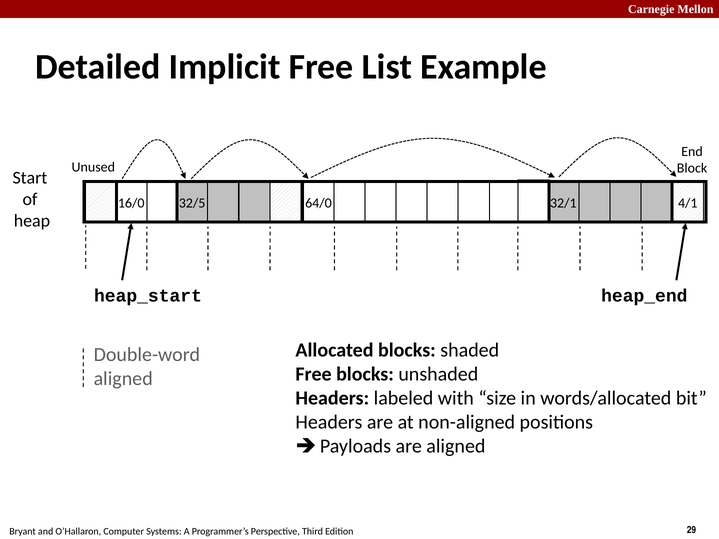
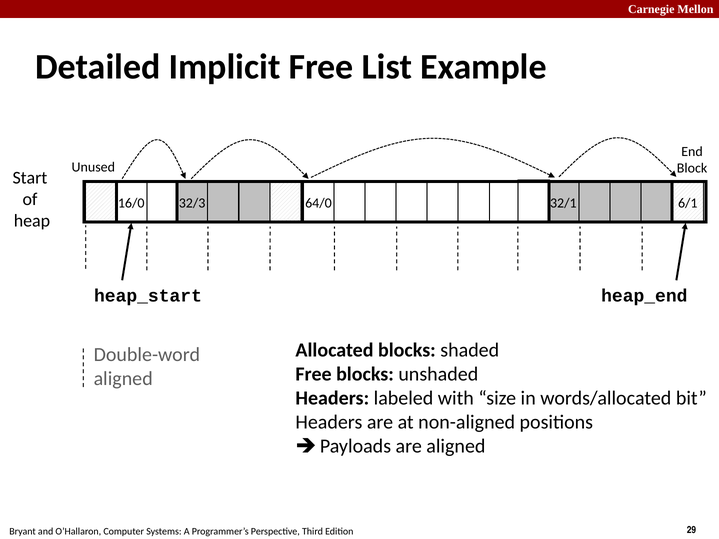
32/5: 32/5 -> 32/3 (192, 203)
4/1: 4/1 -> 6/1 (688, 203)
